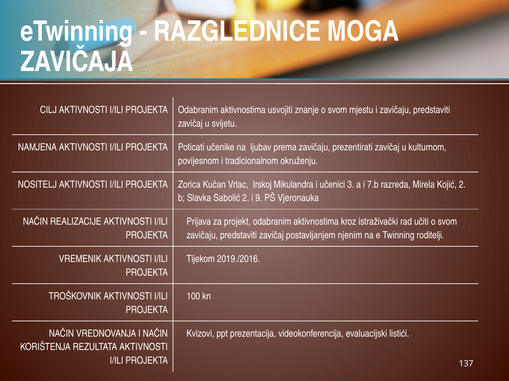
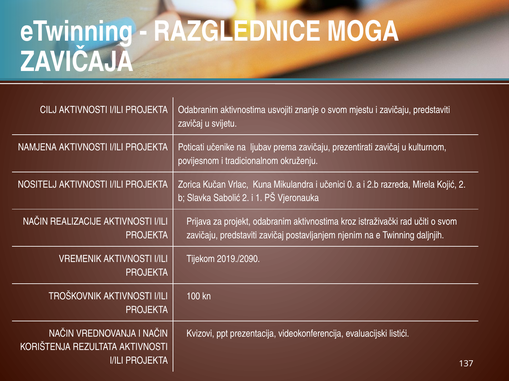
Irskoj: Irskoj -> Kuna (262, 185)
3: 3 -> 0 (351, 185)
7.b: 7.b -> 2.b (373, 185)
9: 9 -> 1 (259, 198)
roditelji: roditelji -> daljnjih (430, 236)
2019./2016: 2019./2016 -> 2019./2090 (239, 259)
